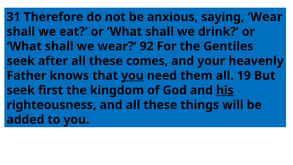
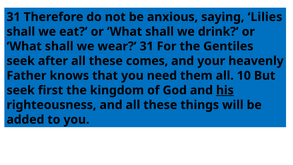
saying Wear: Wear -> Lilies (265, 17)
wear 92: 92 -> 31 (147, 46)
you underline: present -> none (132, 76)
19: 19 -> 10 (244, 76)
